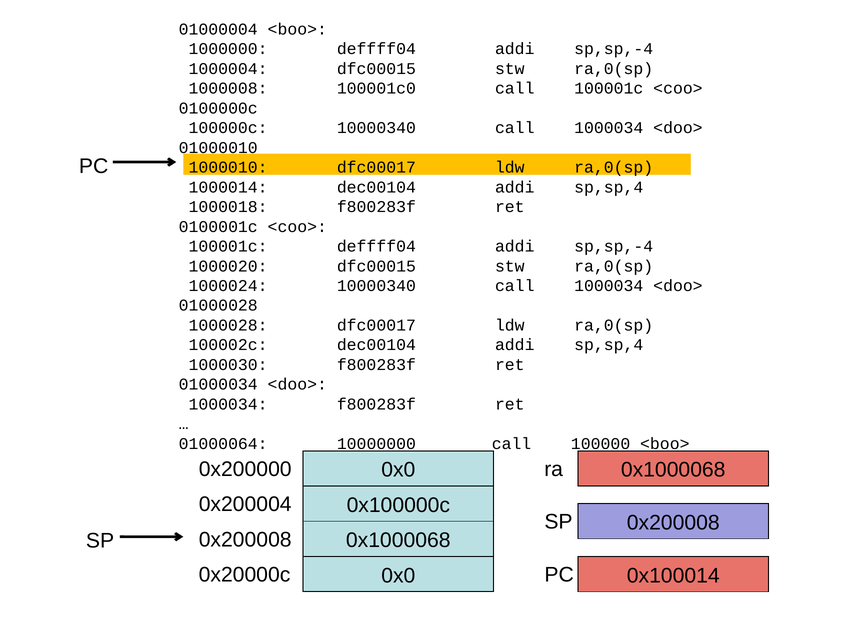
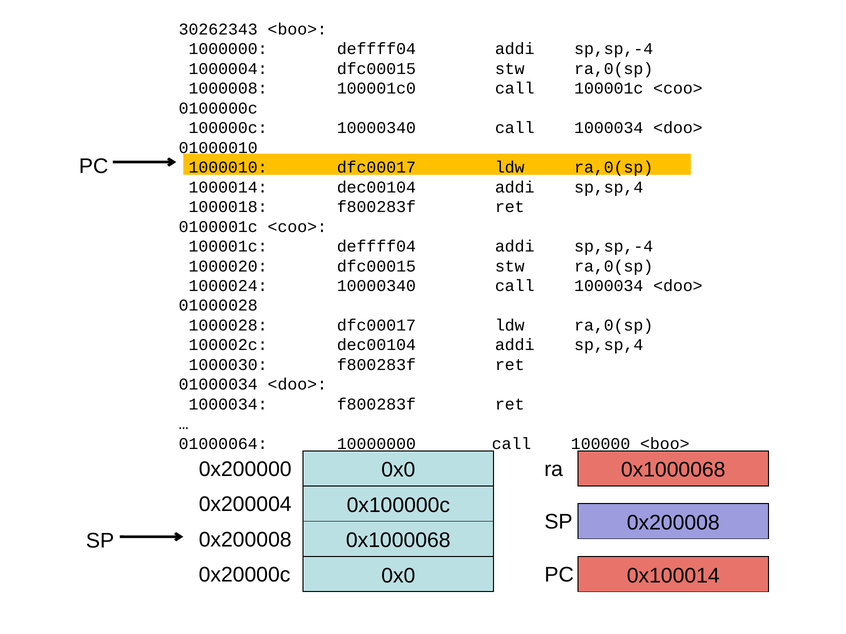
01000004: 01000004 -> 30262343 (218, 29)
